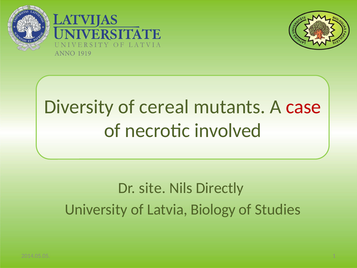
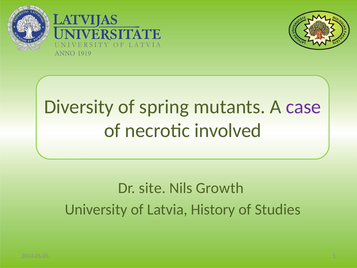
cereal: cereal -> spring (164, 107)
case colour: red -> purple (303, 107)
Directly: Directly -> Growth (220, 188)
Biology: Biology -> History (213, 209)
